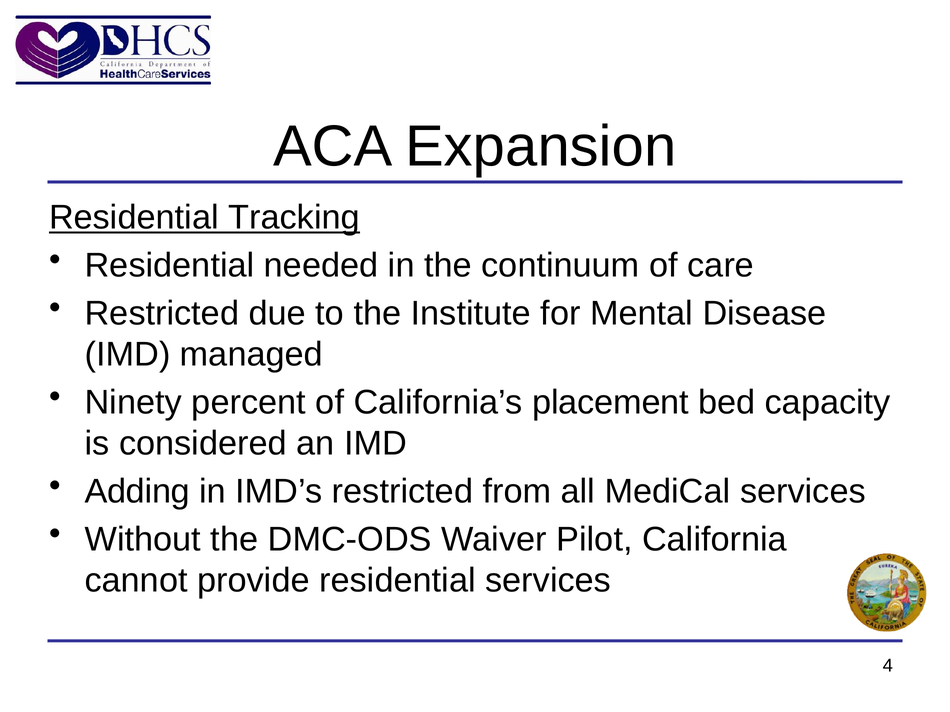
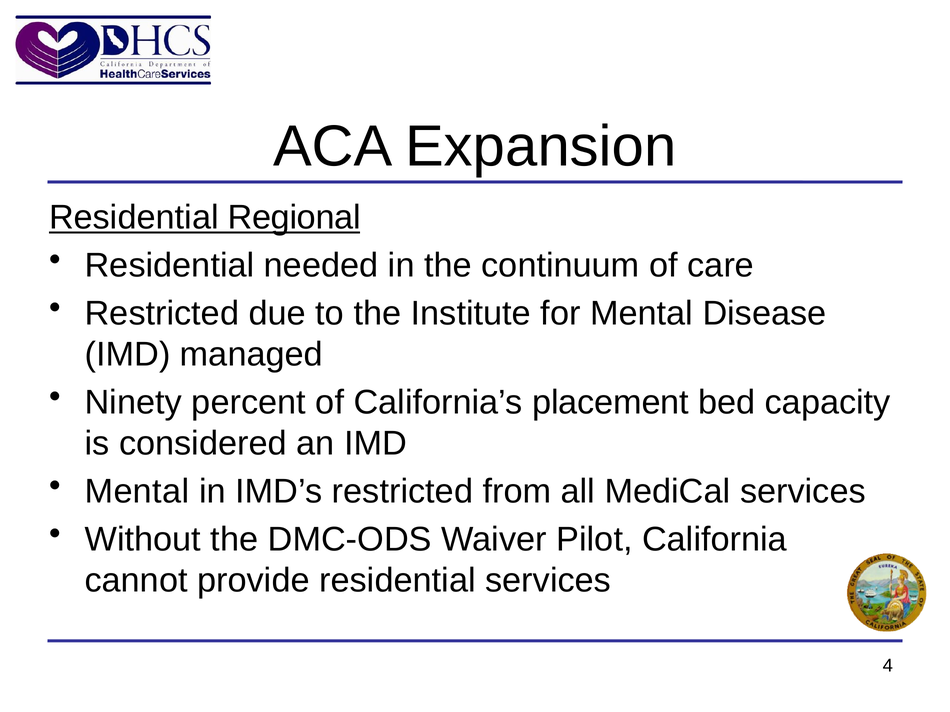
Tracking: Tracking -> Regional (294, 218)
Adding: Adding -> Mental (137, 492)
